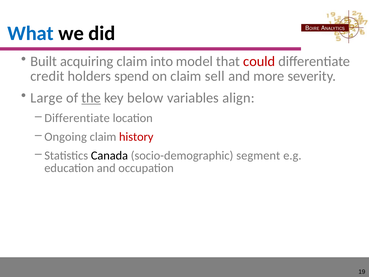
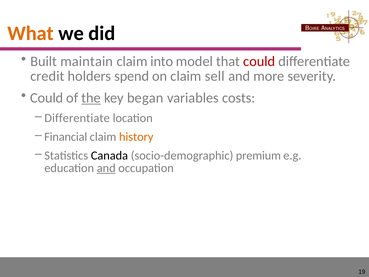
What colour: blue -> orange (31, 33)
acquiring: acquiring -> maintain (87, 61)
Large: Large -> Could (47, 98)
below: below -> began (145, 98)
align: align -> costs (239, 98)
Ongoing: Ongoing -> Financial (66, 137)
history colour: red -> orange (136, 137)
segment: segment -> premium (258, 155)
and underline: none -> present (106, 168)
